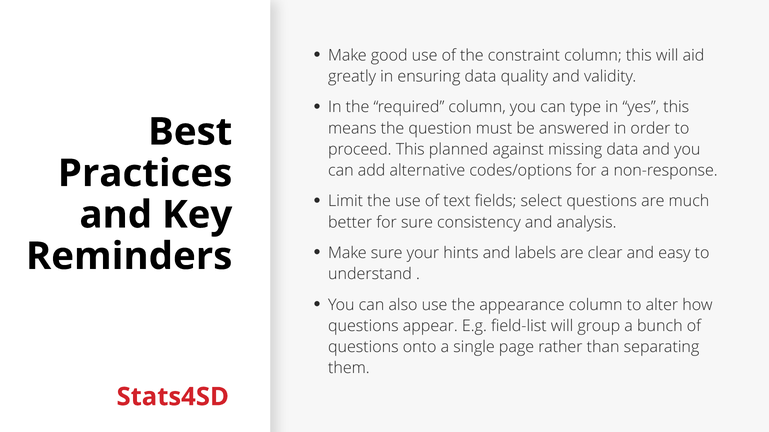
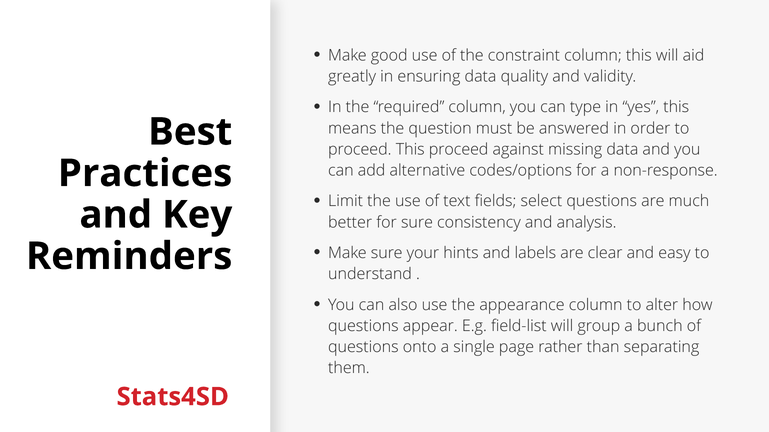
This planned: planned -> proceed (459, 150)
